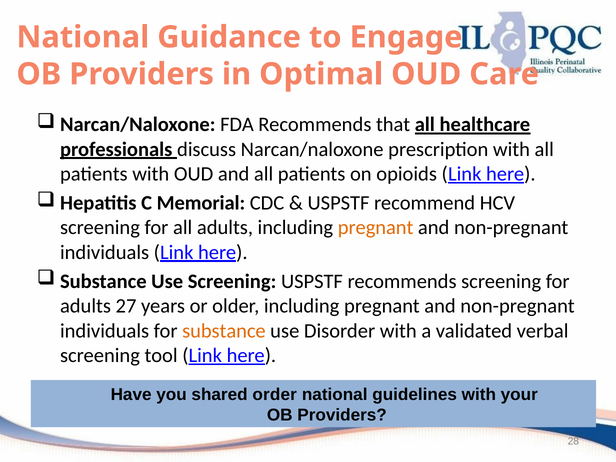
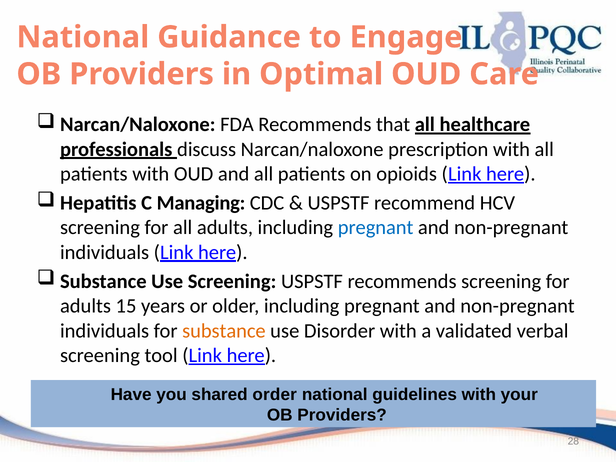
Memorial: Memorial -> Managing (201, 203)
pregnant colour: orange -> blue (376, 228)
27: 27 -> 15 (126, 306)
